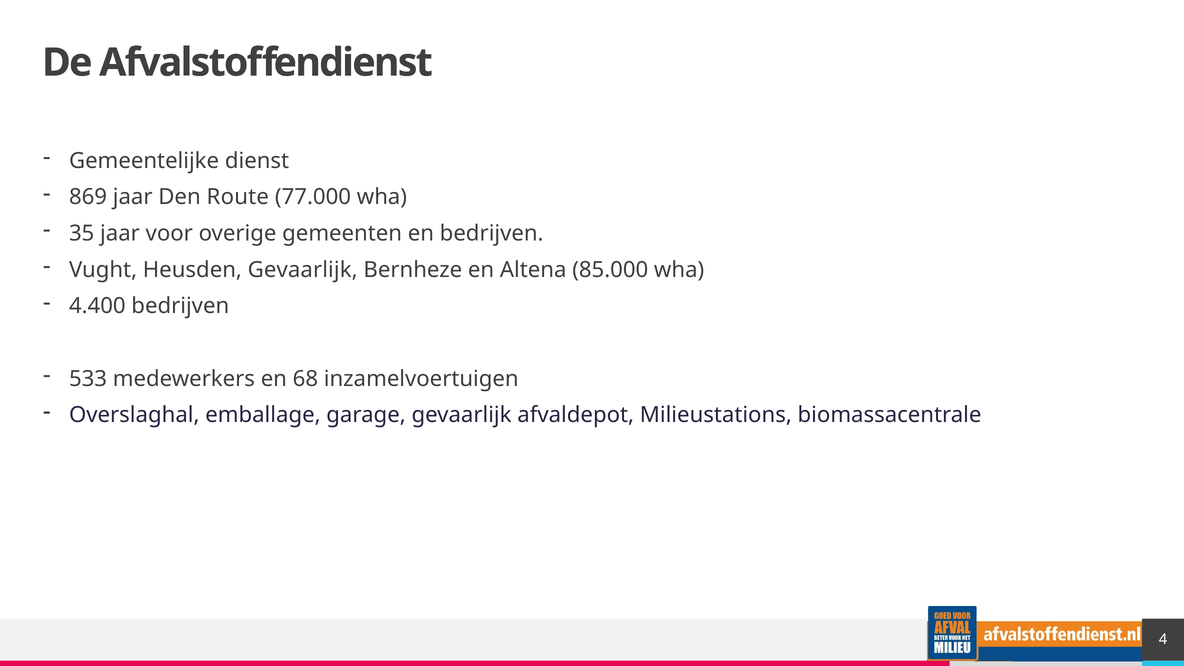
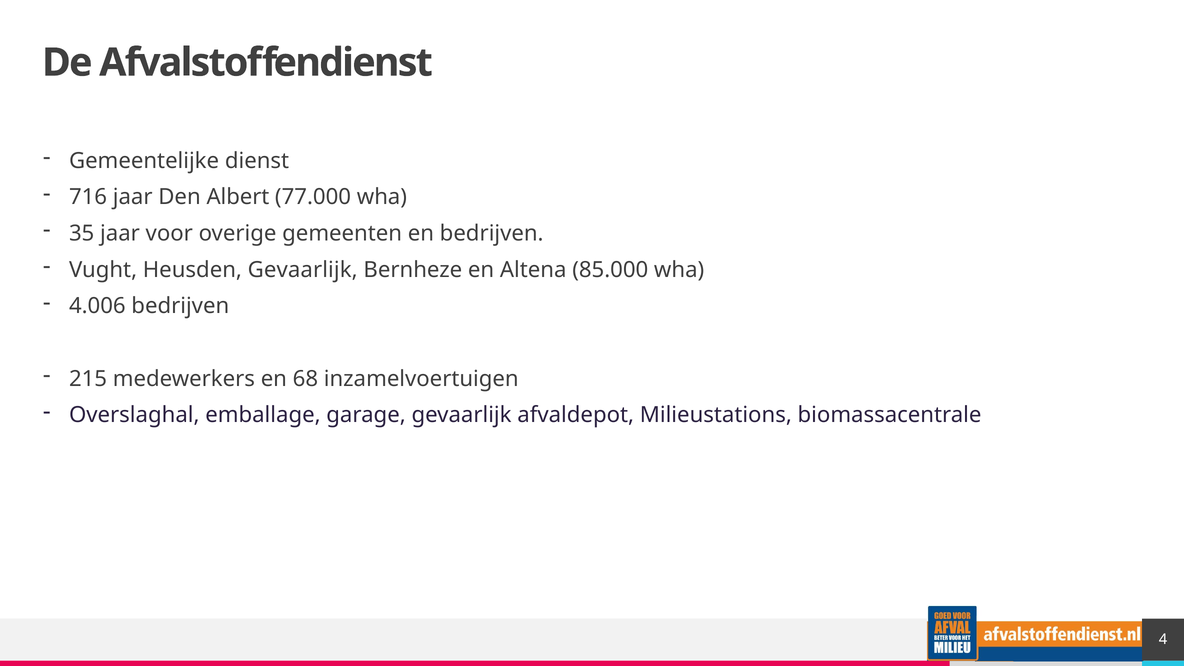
869: 869 -> 716 (88, 197)
Route: Route -> Albert (238, 197)
4.400: 4.400 -> 4.006 (97, 306)
533: 533 -> 215 (88, 379)
